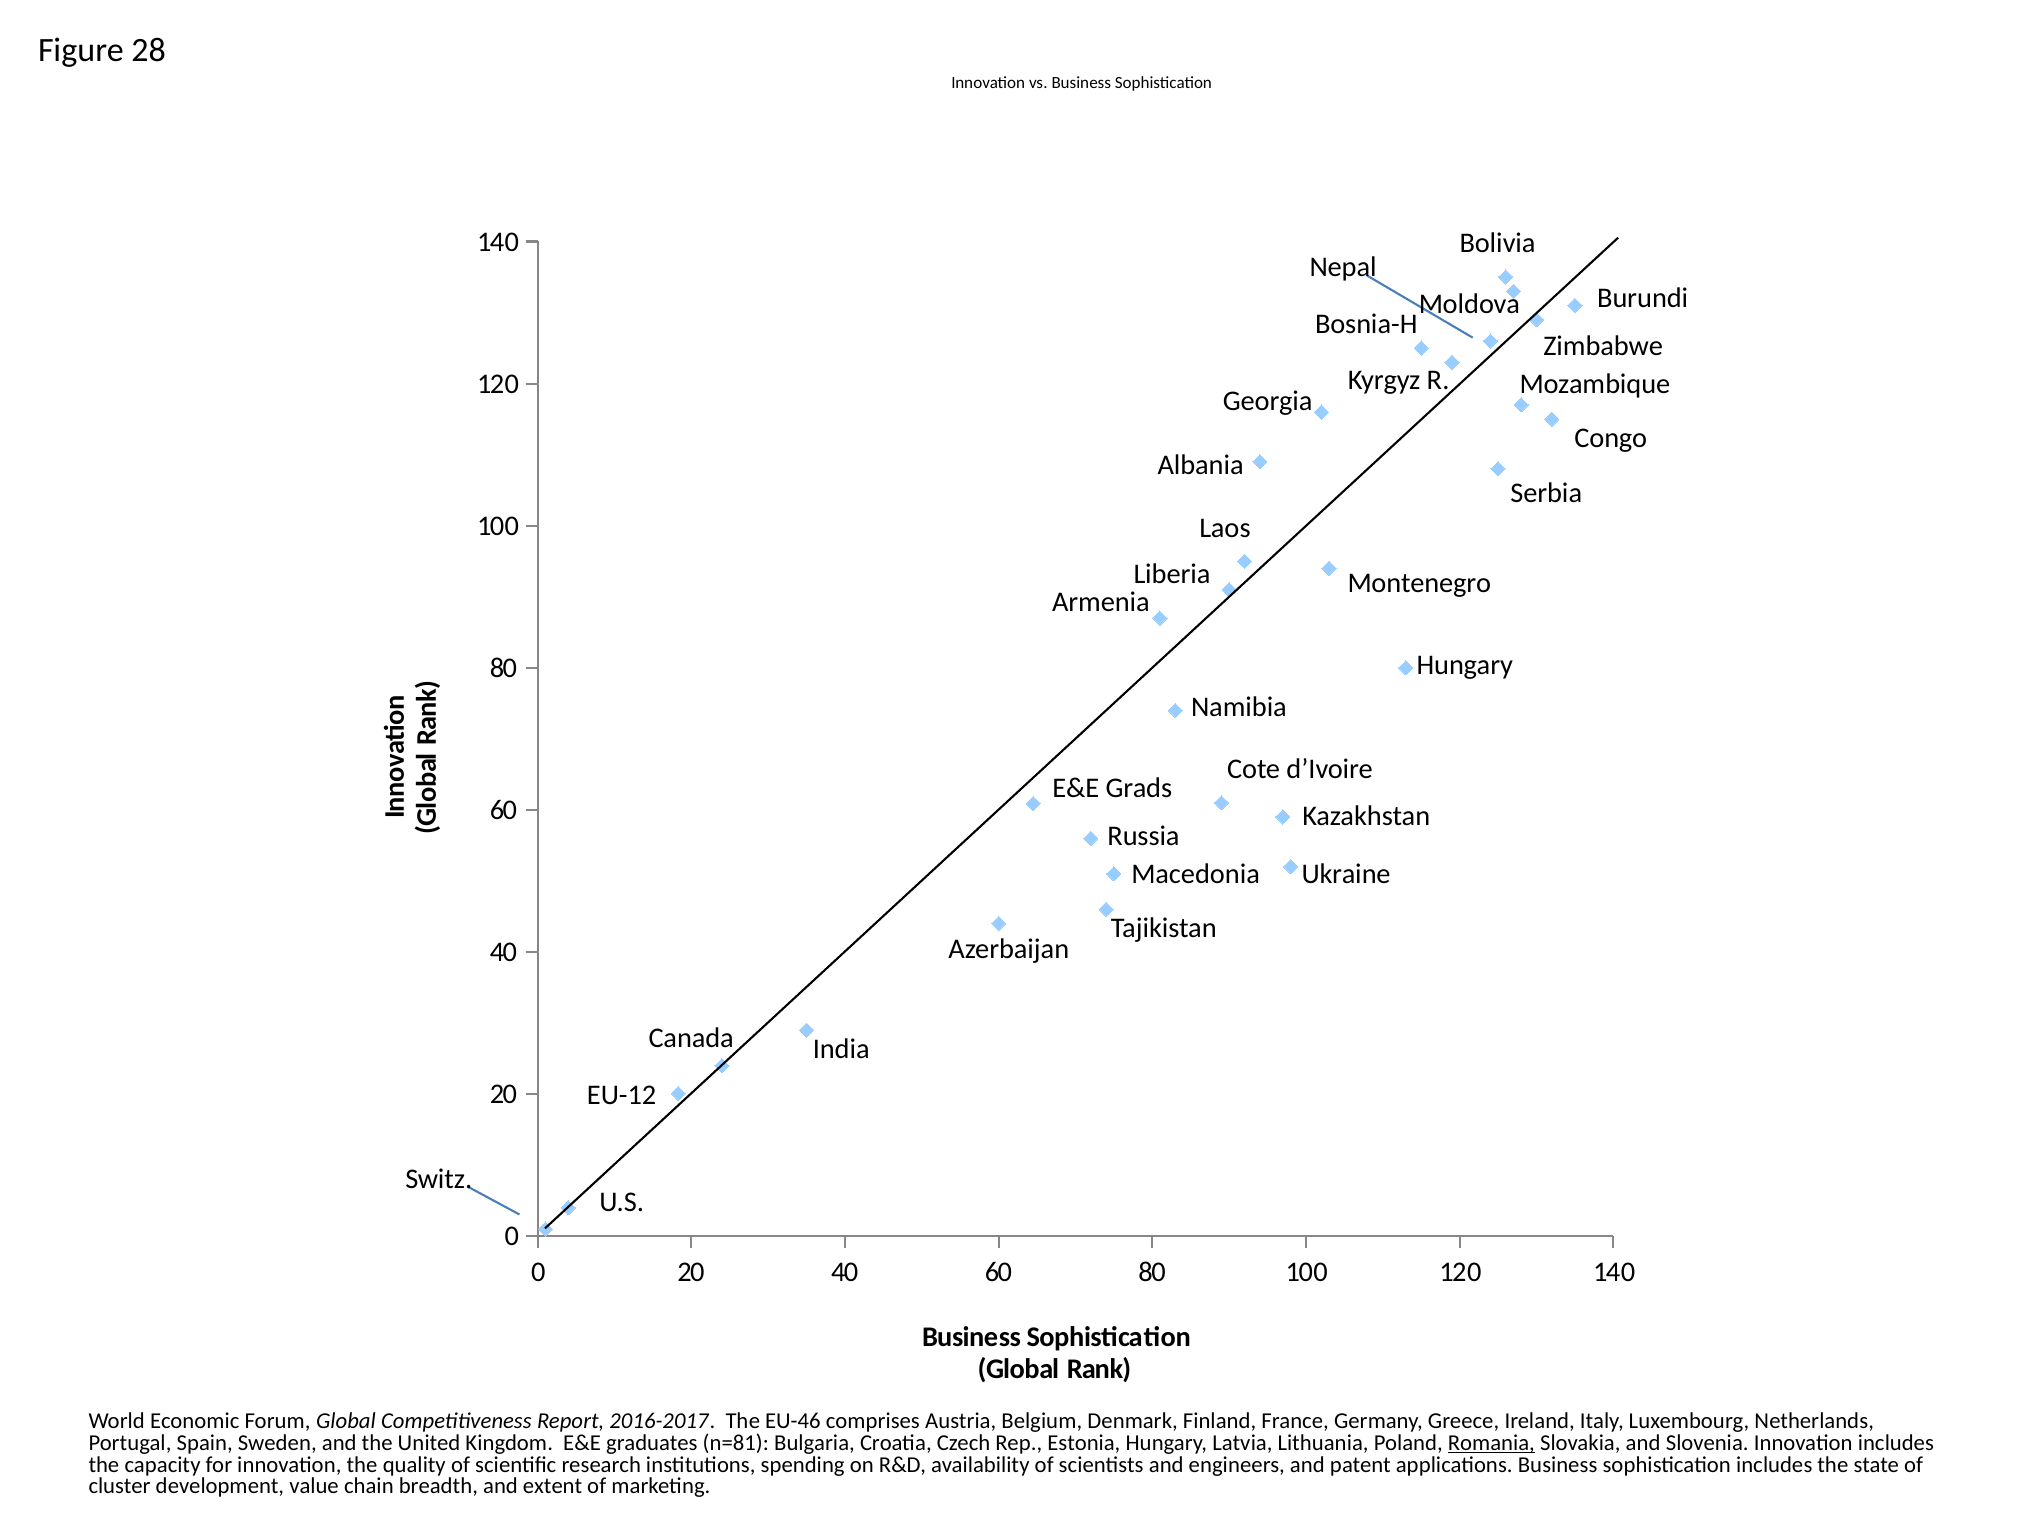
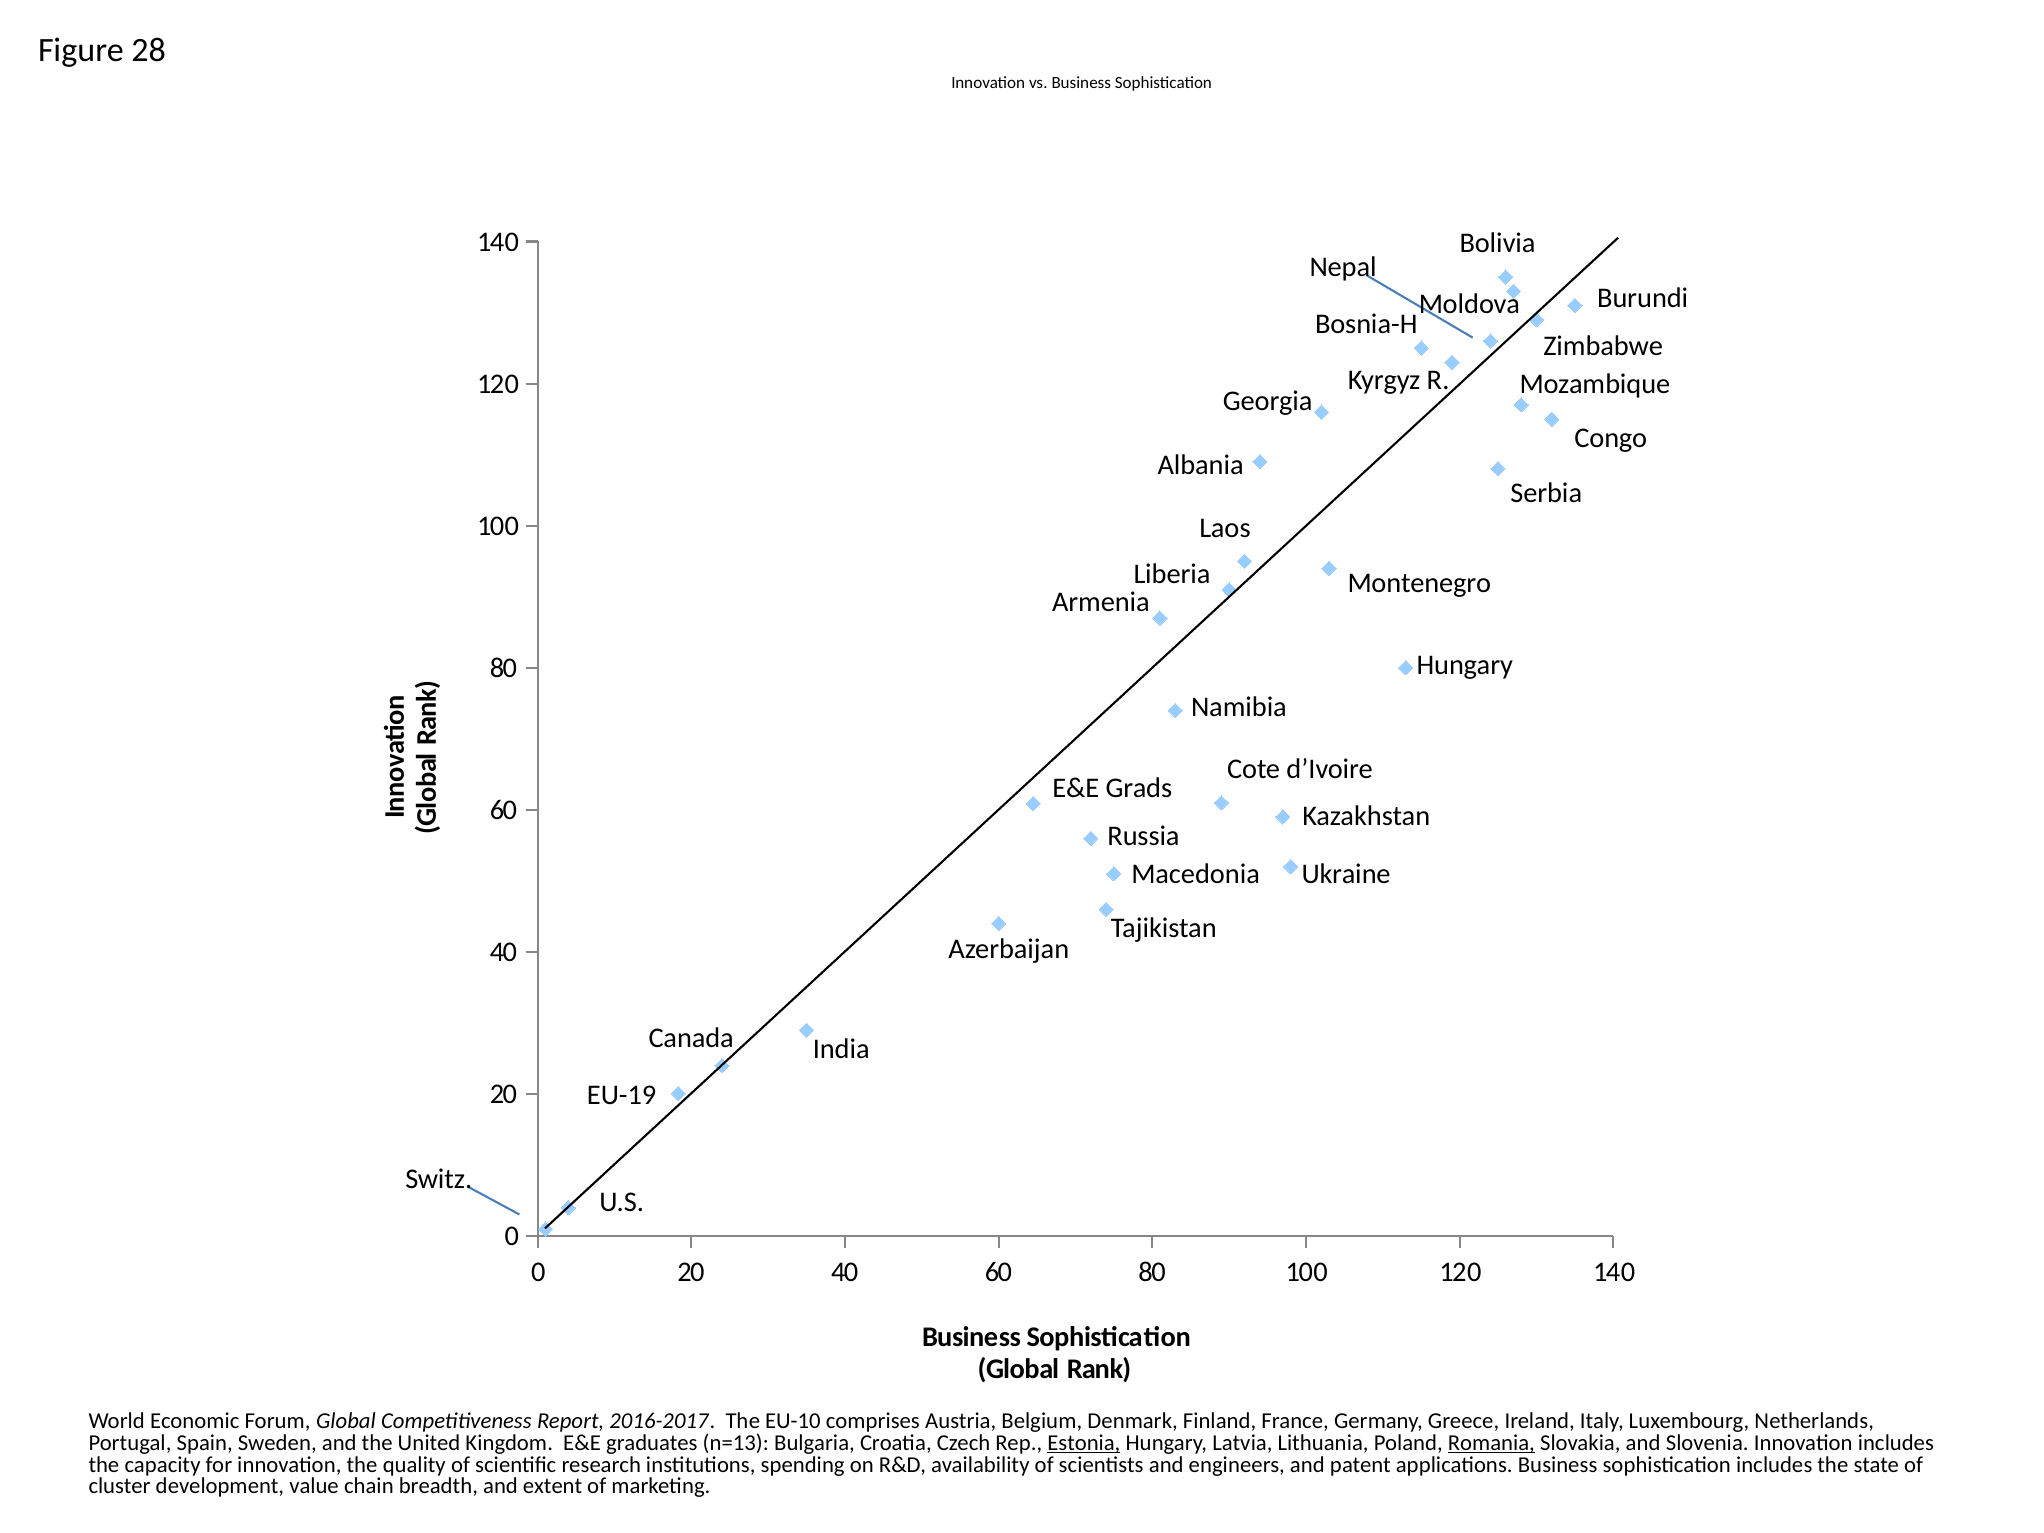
EU-12: EU-12 -> EU-19 (622, 1096)
EU-46: EU-46 -> EU-10 (793, 1421)
n=81: n=81 -> n=13 (736, 1443)
Estonia underline: none -> present (1084, 1443)
